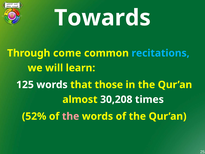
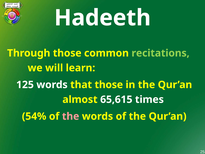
Towards: Towards -> Hadeeth (103, 18)
Through come: come -> those (67, 53)
recitations colour: light blue -> light green (161, 53)
30,208: 30,208 -> 65,615 (116, 99)
52%: 52% -> 54% (34, 116)
